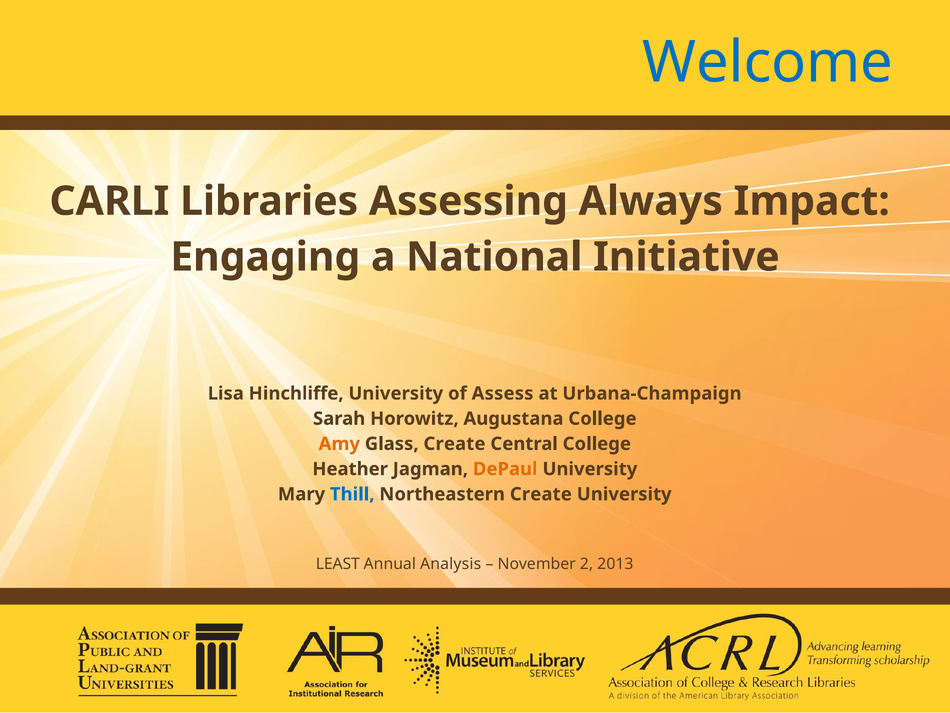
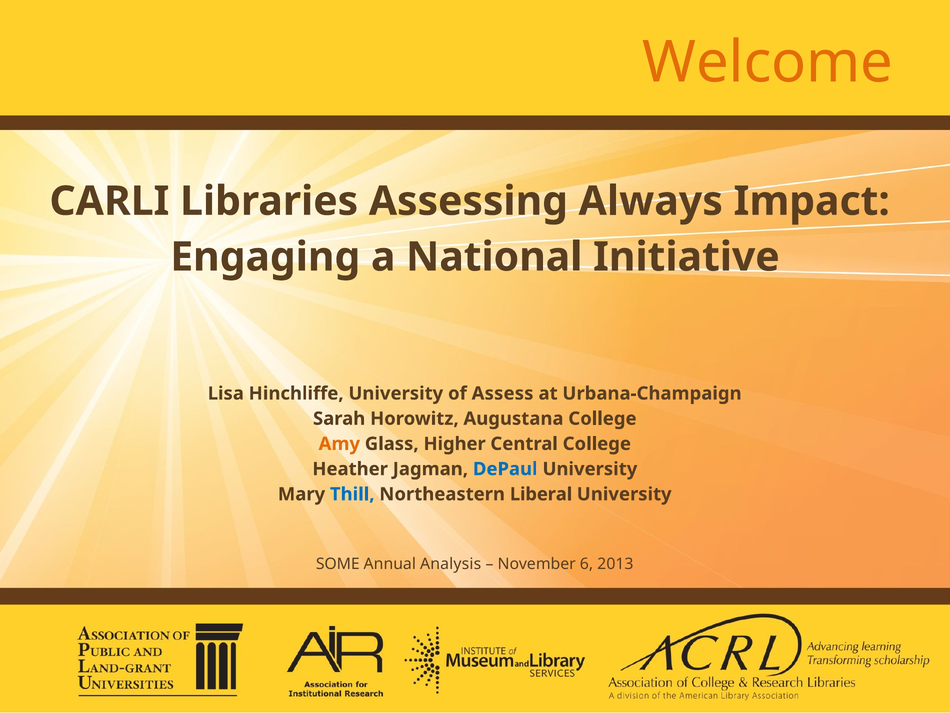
Welcome colour: blue -> orange (768, 63)
Glass Create: Create -> Higher (455, 444)
DePaul colour: orange -> blue (505, 469)
Northeastern Create: Create -> Liberal (541, 494)
LEAST: LEAST -> SOME (338, 564)
2: 2 -> 6 (586, 564)
